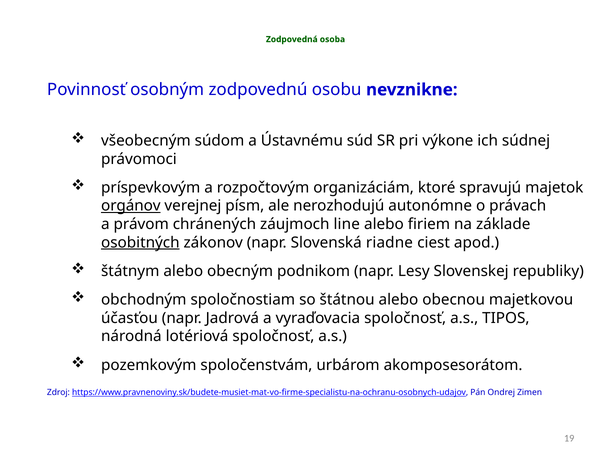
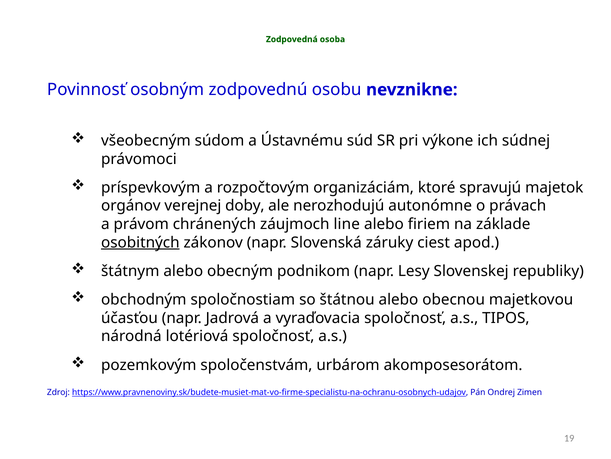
orgánov underline: present -> none (131, 206)
písm: písm -> doby (245, 206)
riadne: riadne -> záruky (390, 242)
